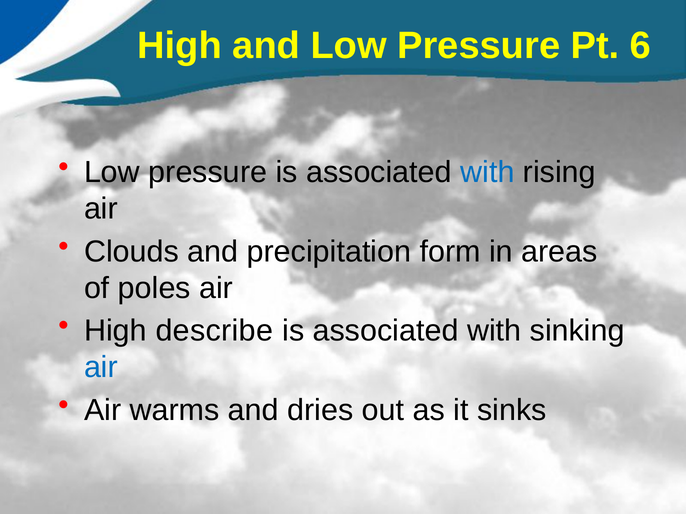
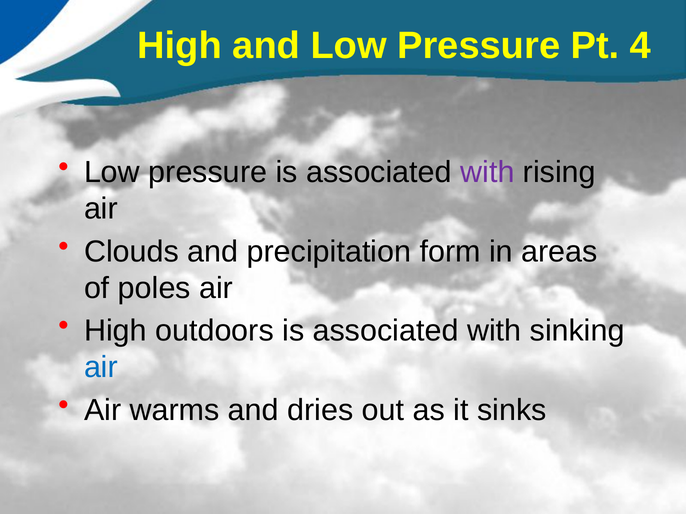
6: 6 -> 4 (641, 46)
with colour: blue -> purple (487, 172)
describe: describe -> outdoors (215, 331)
